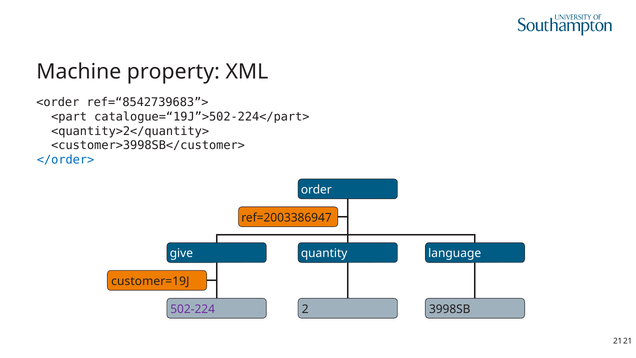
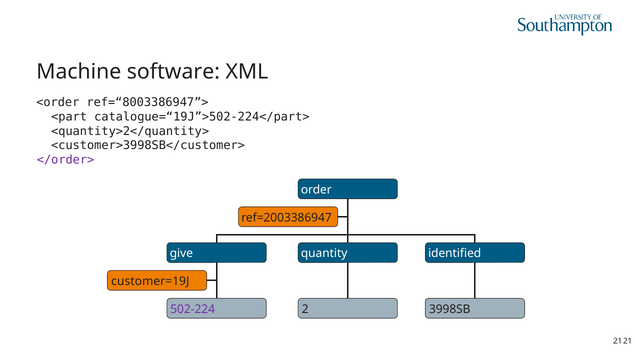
property: property -> software (173, 72)
ref=“8542739683”>: ref=“8542739683”> -> ref=“8003386947”> (148, 102)
</order> colour: blue -> purple (66, 160)
language: language -> identified (455, 253)
